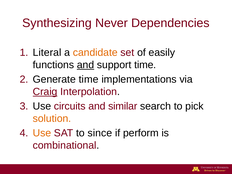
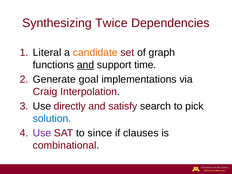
Never: Never -> Twice (111, 23)
easily: easily -> graph (162, 53)
Generate time: time -> goal (89, 79)
Craig underline: present -> none (45, 92)
circuits: circuits -> directly (70, 106)
similar: similar -> satisfy (123, 106)
solution colour: orange -> blue (52, 119)
Use colour: orange -> purple (42, 133)
perform: perform -> clauses (141, 133)
